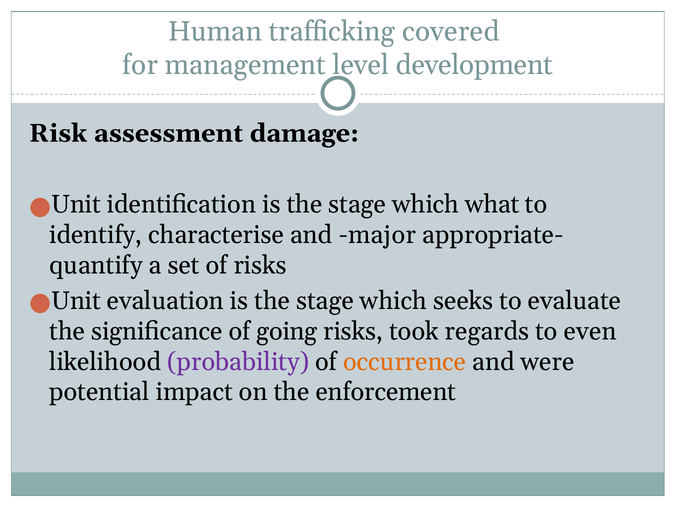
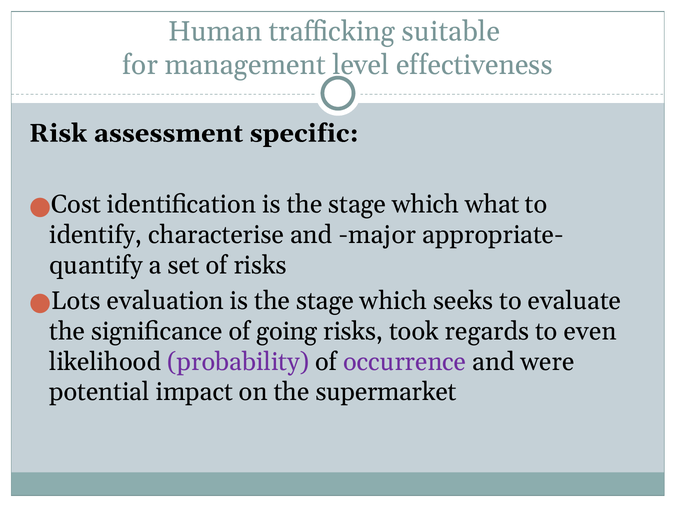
covered: covered -> suitable (451, 31)
development: development -> effectiveness (474, 65)
damage: damage -> specific (304, 133)
Unit: Unit -> Cost (76, 204)
Unit: Unit -> Lots (76, 301)
occurrence colour: orange -> purple (405, 362)
enforcement: enforcement -> supermarket (386, 392)
